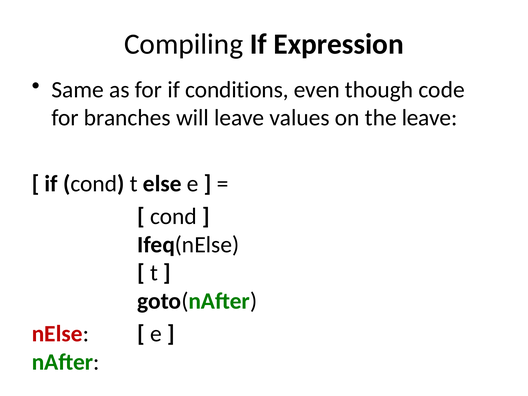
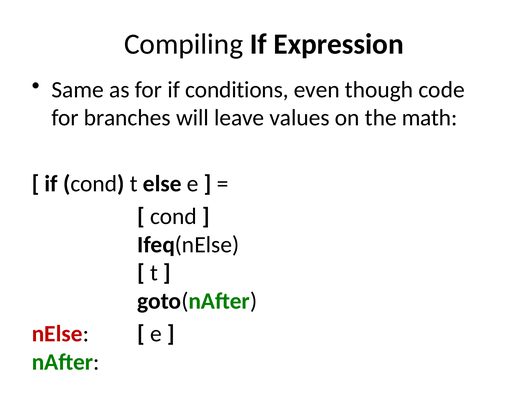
the leave: leave -> math (430, 118)
